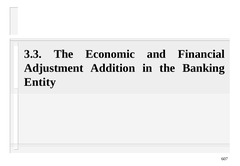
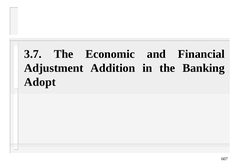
3.3: 3.3 -> 3.7 (33, 54)
Entity: Entity -> Adopt (40, 82)
